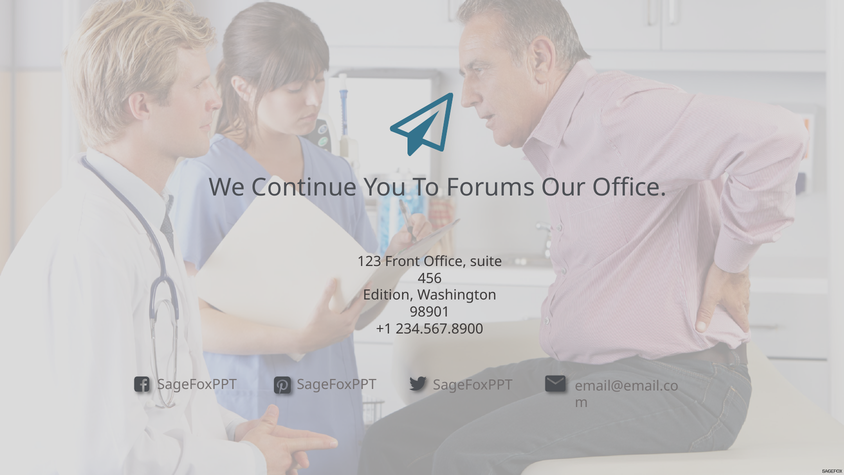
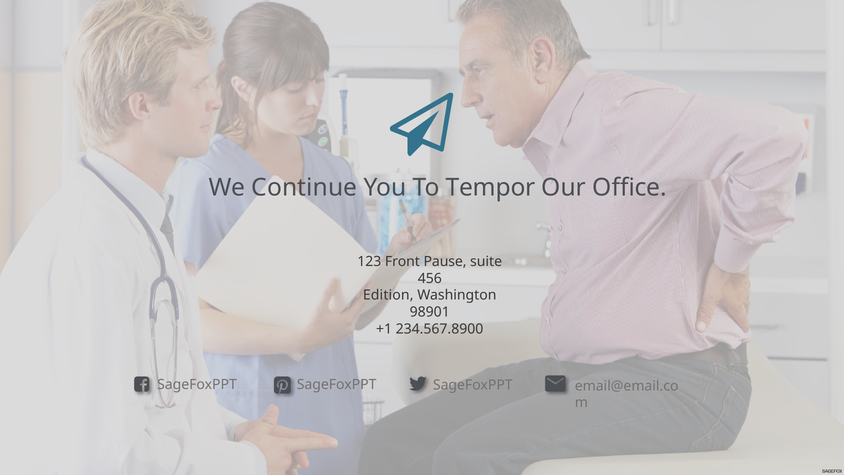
Forums: Forums -> Tempor (491, 188)
Front Office: Office -> Pause (445, 261)
